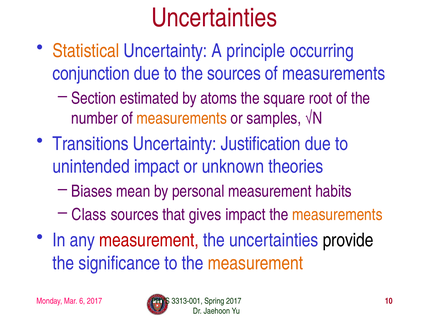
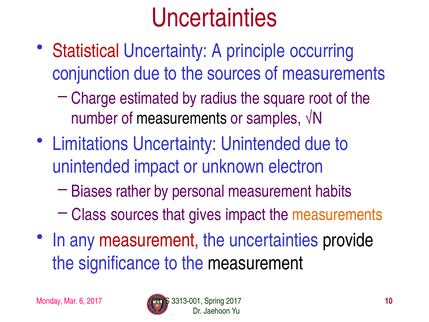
Statistical colour: orange -> red (86, 51)
Section: Section -> Charge (94, 98)
atoms: atoms -> radius (219, 98)
measurements colour: orange -> black (182, 118)
Transitions: Transitions -> Limitations (90, 144)
Uncertainty Justification: Justification -> Unintended (261, 144)
theories: theories -> electron (296, 167)
mean: mean -> rather (133, 191)
measurement colour: orange -> black (256, 263)
